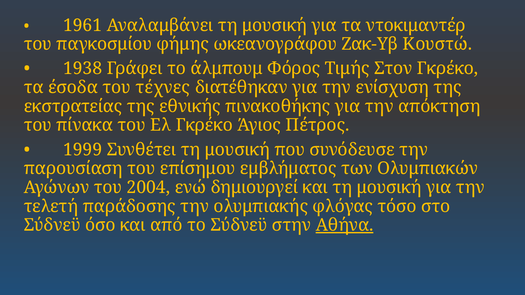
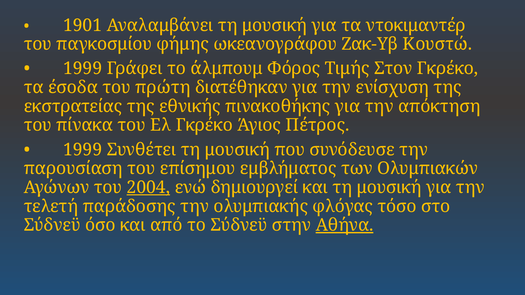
1961: 1961 -> 1901 (83, 25)
1938: 1938 -> 1999 (83, 69)
τέχνες: τέχνες -> πρώτη (163, 88)
2004 underline: none -> present (148, 188)
